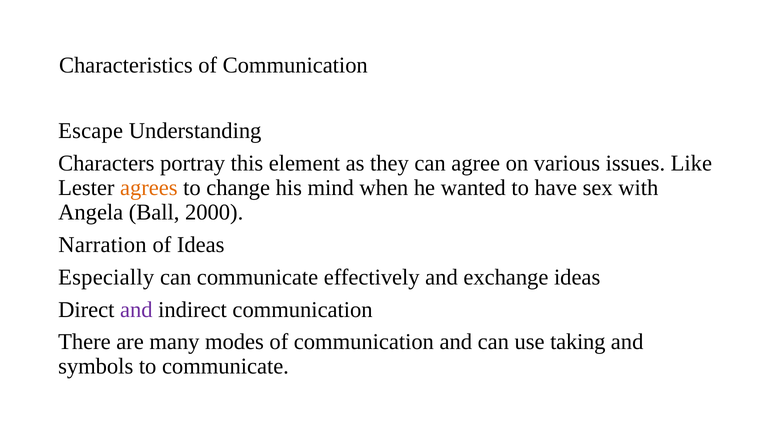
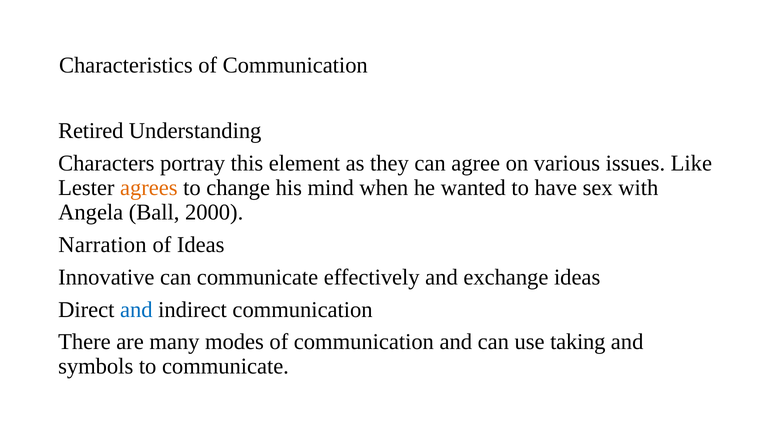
Escape: Escape -> Retired (91, 131)
Especially: Especially -> Innovative (106, 277)
and colour: purple -> blue (136, 309)
